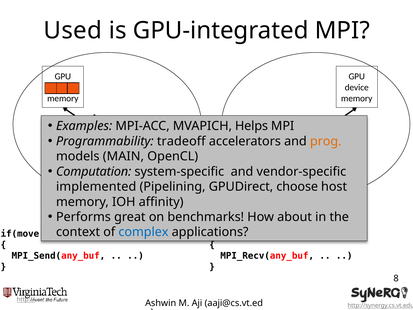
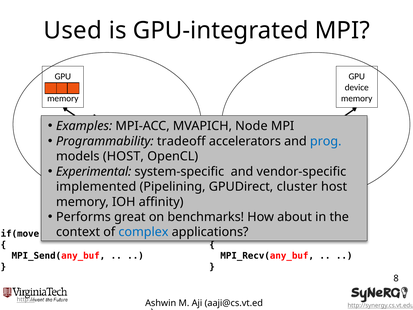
Helps: Helps -> Node (251, 126)
prog colour: orange -> blue (326, 141)
models MAIN: MAIN -> HOST (123, 156)
Computation: Computation -> Experimental (94, 171)
choose: choose -> cluster (297, 187)
